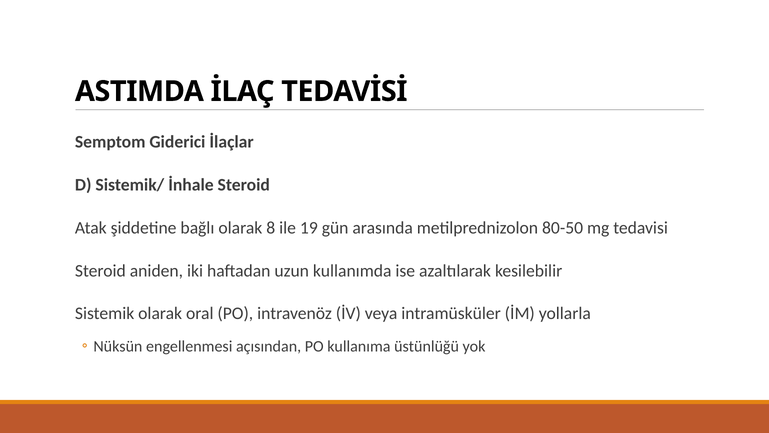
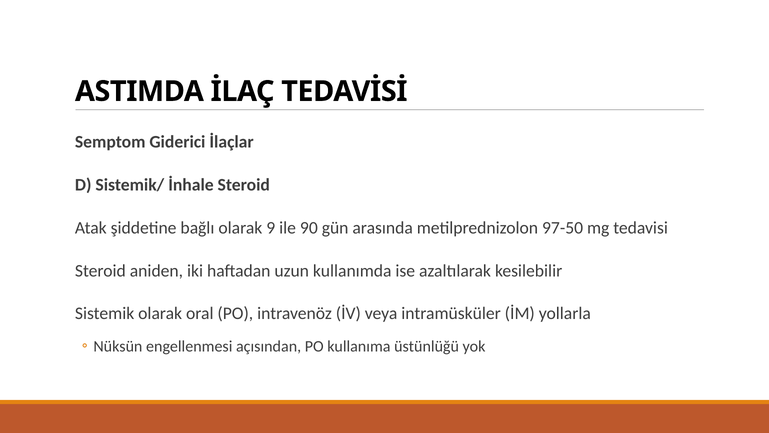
8: 8 -> 9 (271, 227)
19: 19 -> 90 (309, 227)
80-50: 80-50 -> 97-50 (563, 227)
